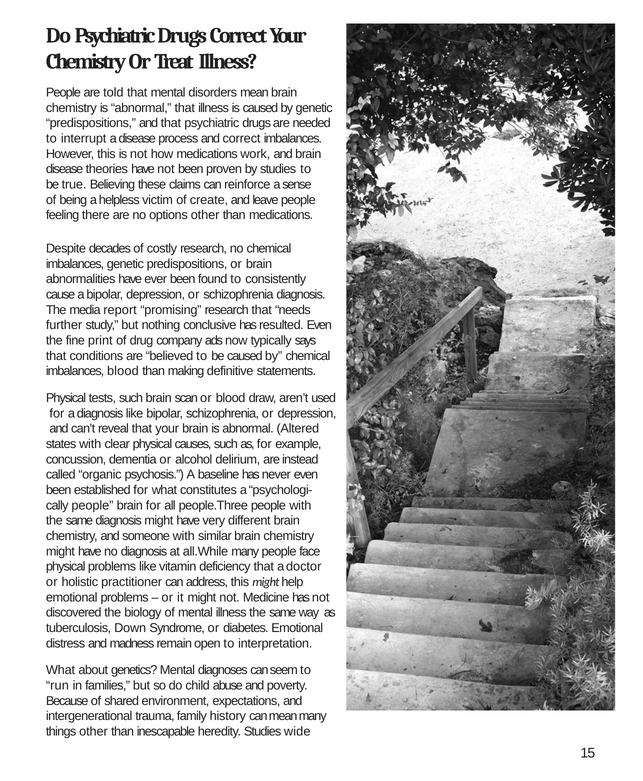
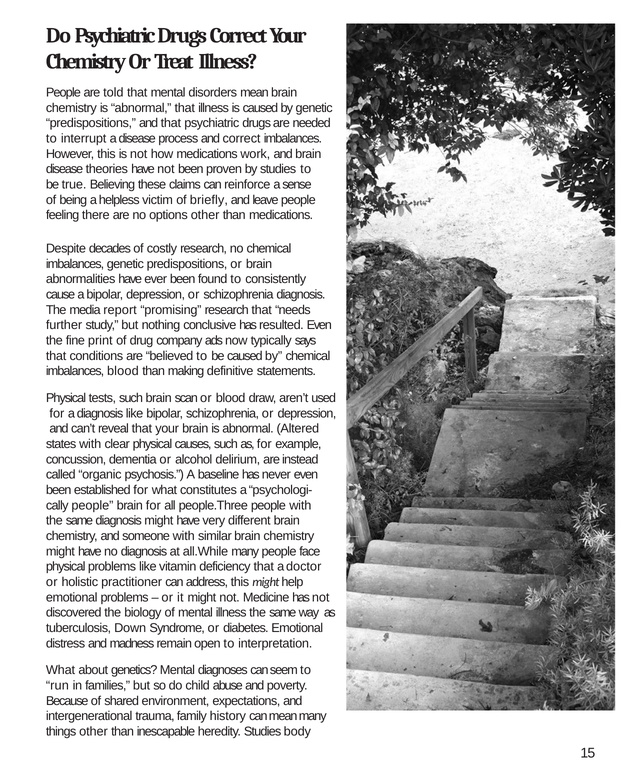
create: create -> briefly (209, 200)
wide: wide -> body (297, 731)
